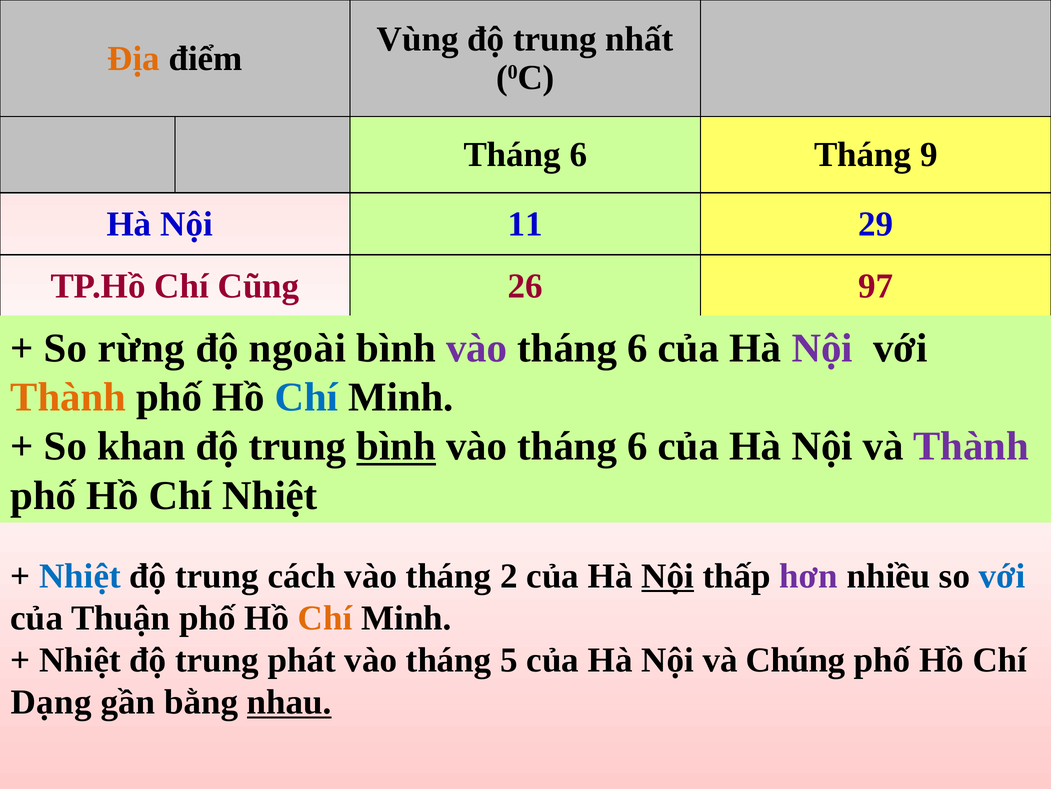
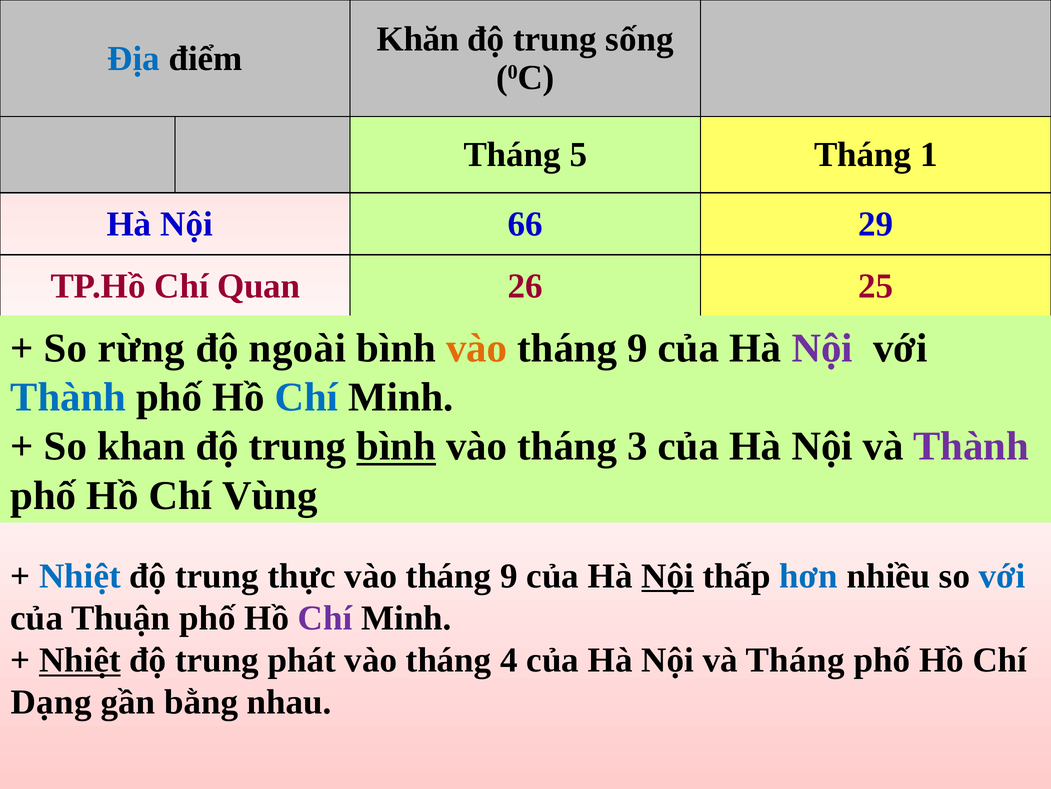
Vùng: Vùng -> Khăn (418, 39)
nhất: nhất -> sống (640, 39)
Địa colour: orange -> blue (134, 58)
6: 6 -> 5 (578, 155)
9: 9 -> 1 (929, 155)
11: 11 -> 66 (525, 224)
Cũng: Cũng -> Quan (259, 286)
97: 97 -> 25 (876, 286)
vào colour: purple -> orange (477, 348)
6: 6 -> 9 (638, 348)
Thành colour: orange -> blue (68, 397)
6: 6 -> 3 (638, 446)
Chí Nhiệt: Nhiệt -> Vùng (270, 495)
cách: cách -> thực (302, 576)
2: 2 -> 9 (509, 576)
hơn colour: purple -> blue (809, 576)
Chí colour: orange -> purple (325, 618)
Nhiệt underline: none -> present (80, 660)
5: 5 -> 4 (509, 660)
và Chúng: Chúng -> Tháng (795, 660)
nhau underline: present -> none (289, 702)
